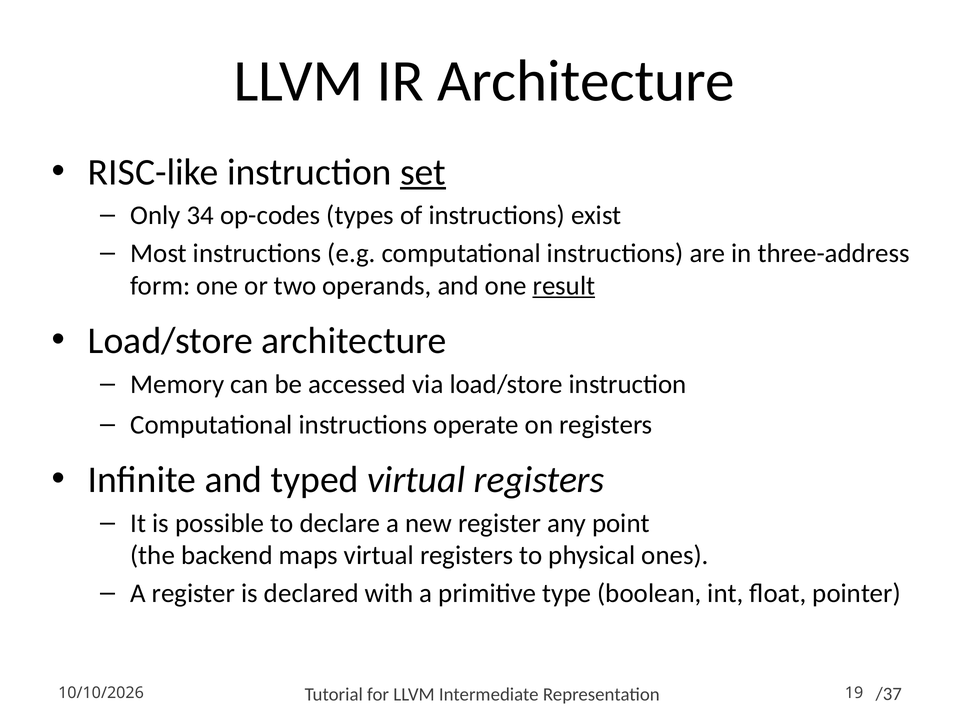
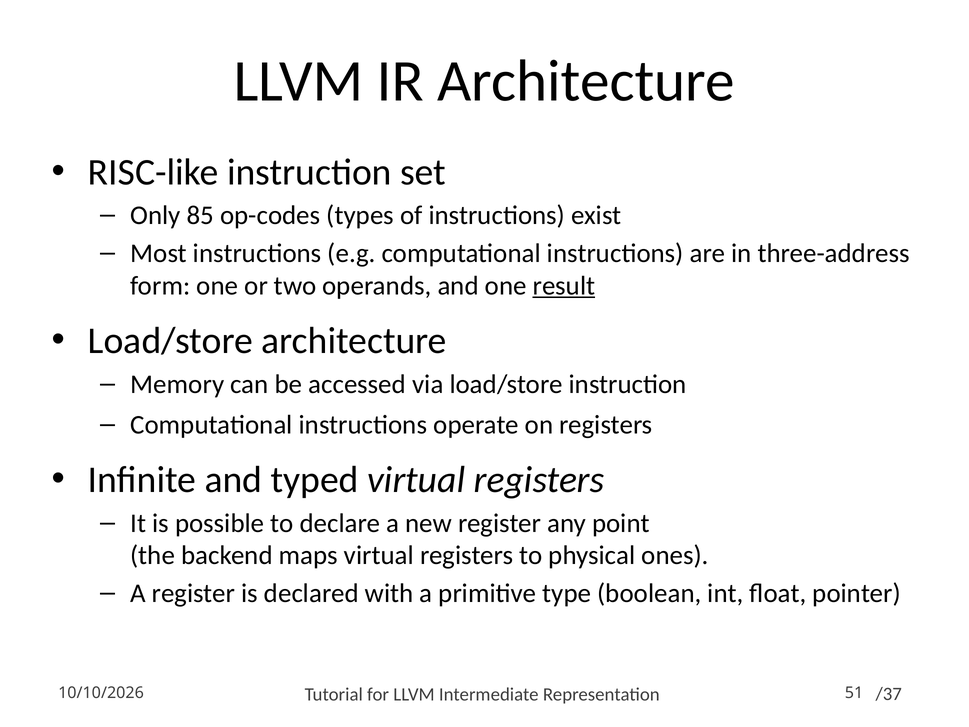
set underline: present -> none (423, 172)
34: 34 -> 85 (200, 216)
19: 19 -> 51 (854, 693)
